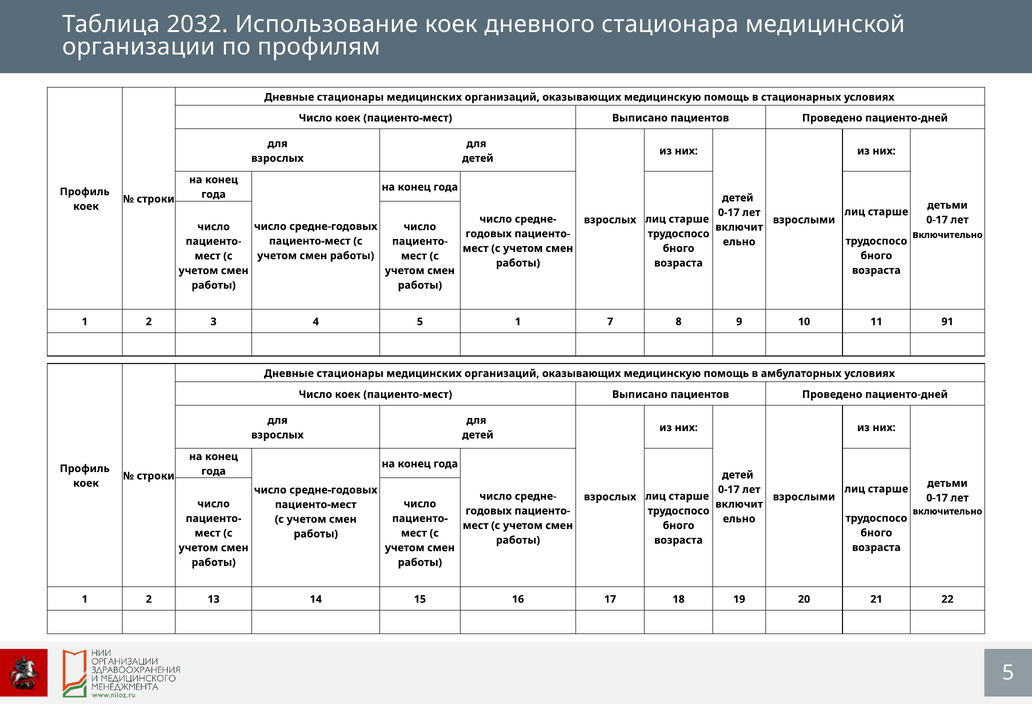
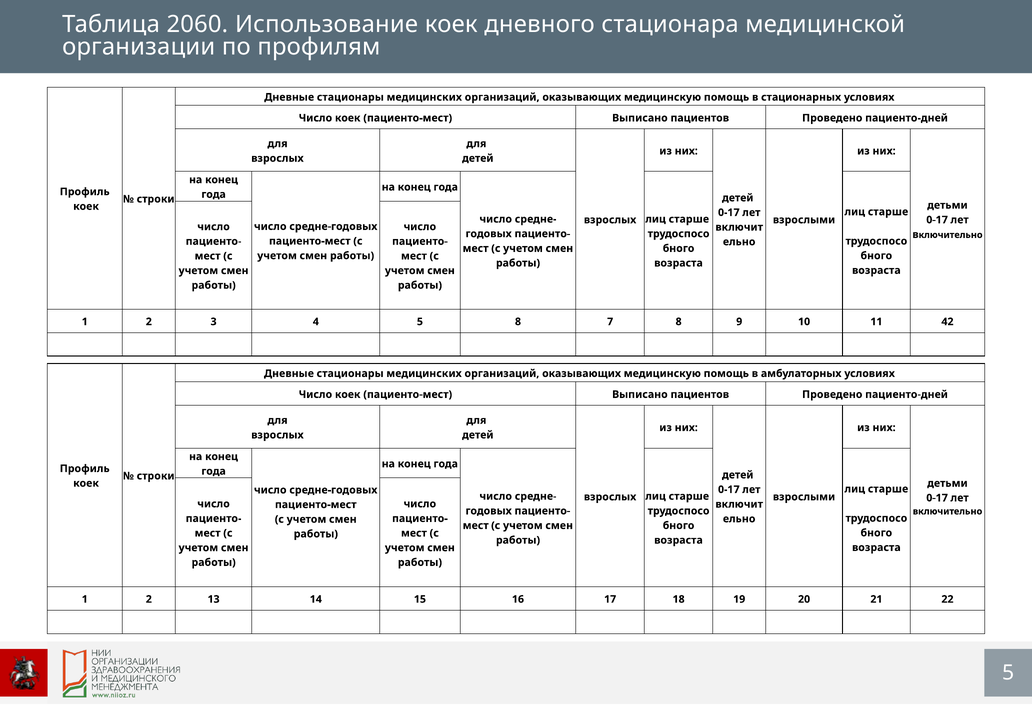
2032: 2032 -> 2060 (197, 24)
5 1: 1 -> 8 (518, 321)
91: 91 -> 42 (947, 321)
